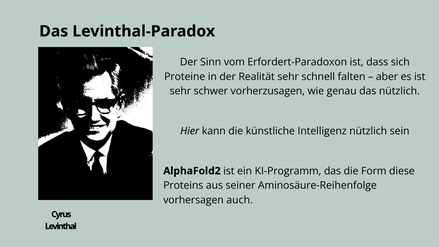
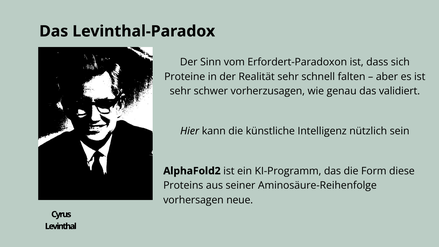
das nützlich: nützlich -> validiert (399, 91)
auch: auch -> neue (240, 200)
